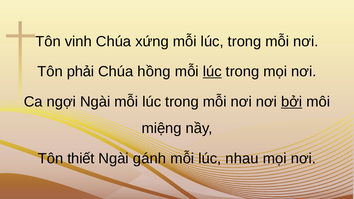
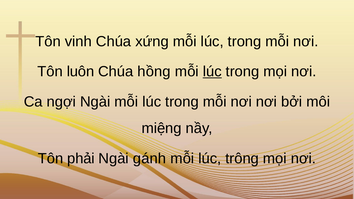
phải: phải -> luôn (81, 72)
bởi underline: present -> none (292, 102)
thiết: thiết -> phải (81, 159)
nhau: nhau -> trông (242, 159)
